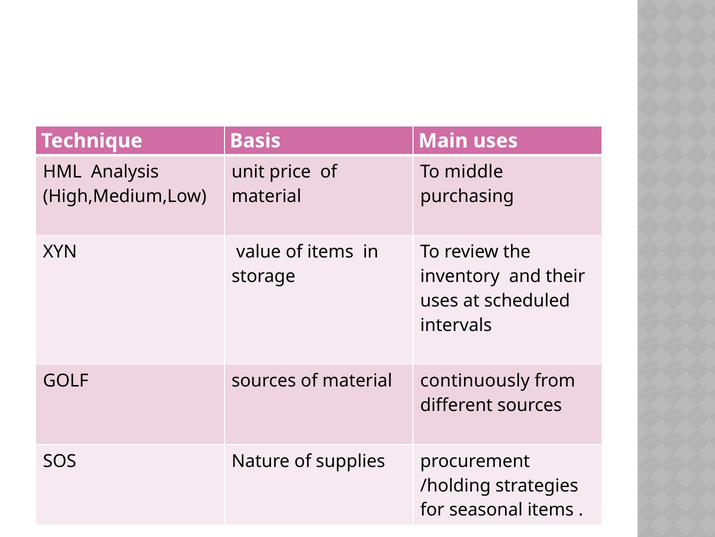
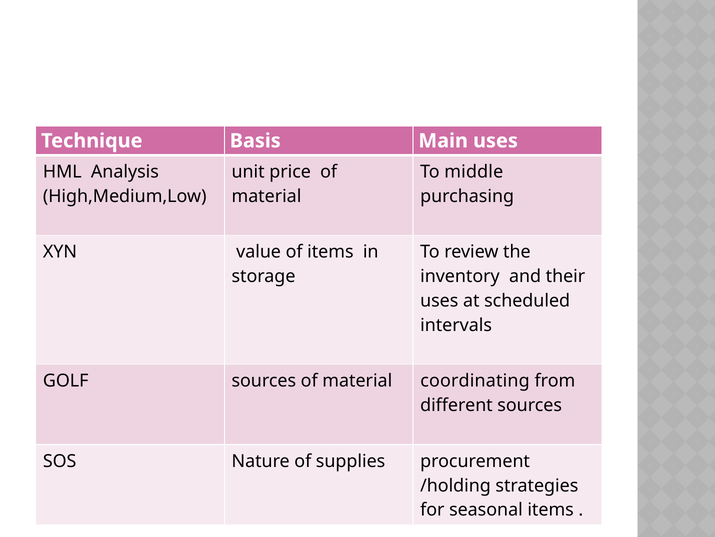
continuously: continuously -> coordinating (475, 381)
